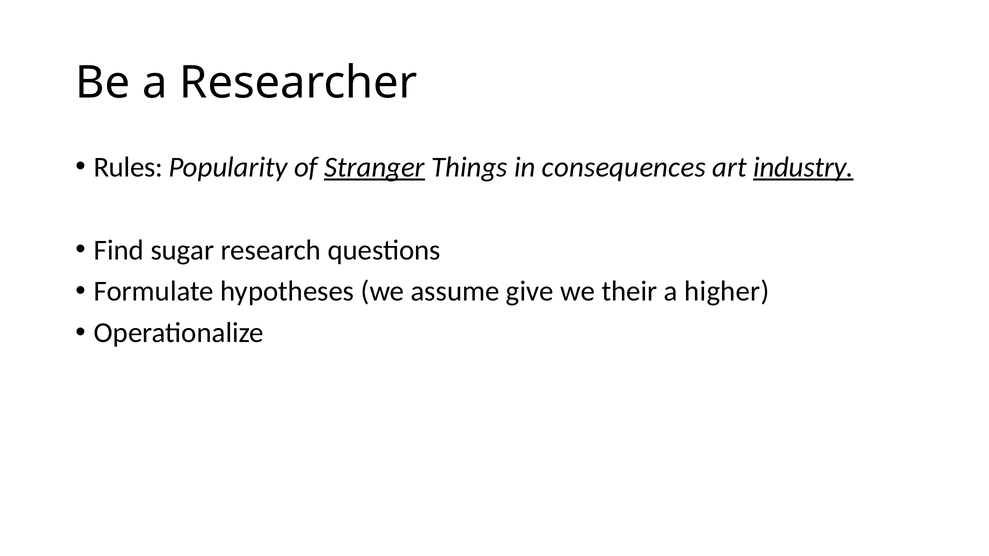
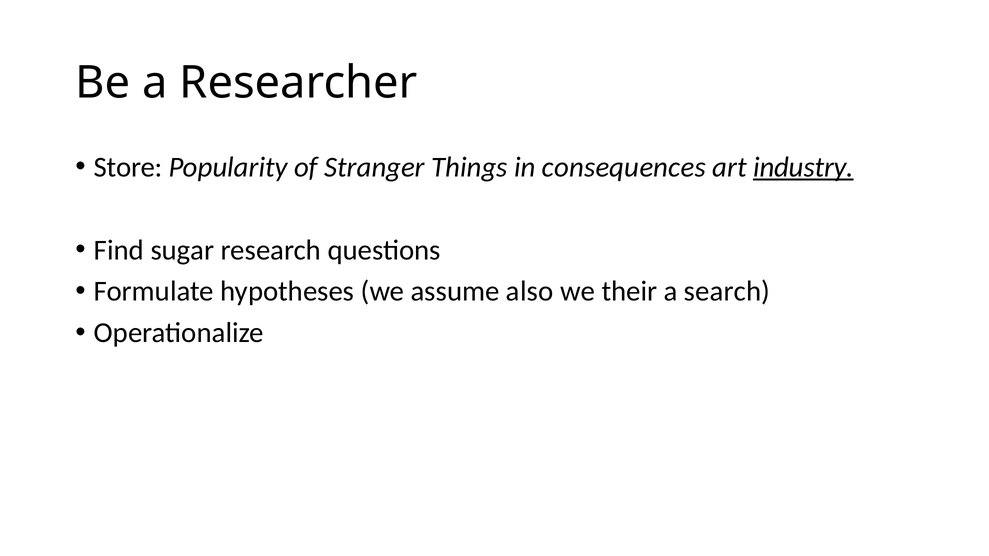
Rules: Rules -> Store (128, 167)
Stranger underline: present -> none (375, 167)
give: give -> also (530, 292)
higher: higher -> search (727, 292)
